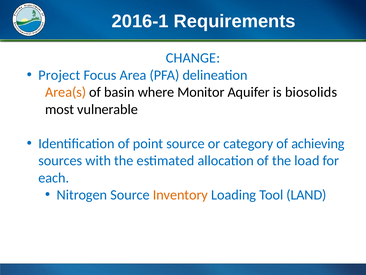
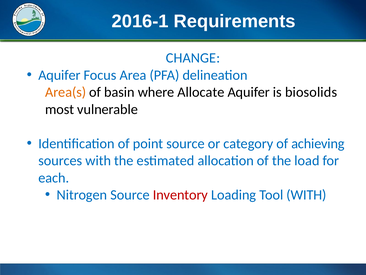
Project: Project -> Aquifer (59, 75)
Monitor: Monitor -> Allocate (201, 92)
Inventory colour: orange -> red (180, 195)
Tool LAND: LAND -> WITH (306, 195)
